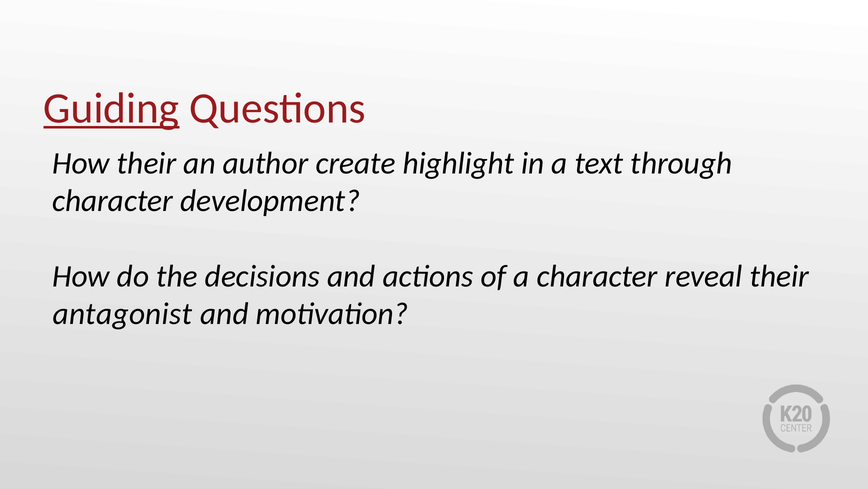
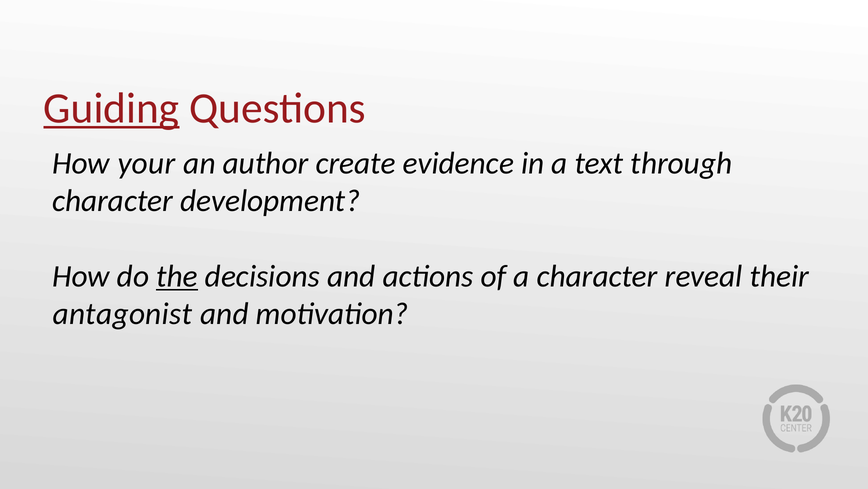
How their: their -> your (146, 163)
highlight: highlight -> evidence (458, 163)
the underline: none -> present (177, 276)
